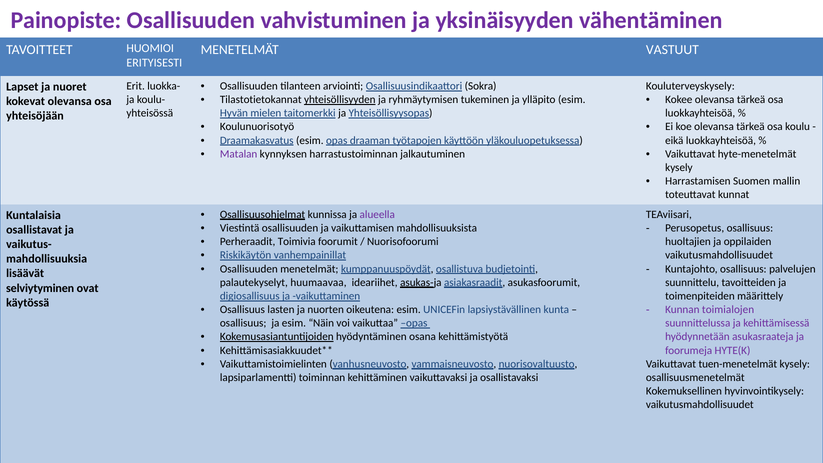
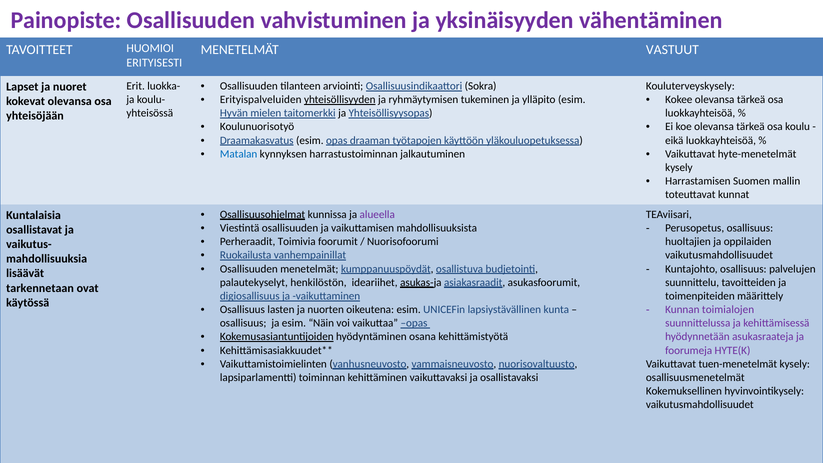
Tilastotietokannat: Tilastotietokannat -> Erityispalveluiden (261, 100)
Matalan colour: purple -> blue (239, 154)
Riskikäytön: Riskikäytön -> Ruokailusta (246, 255)
huumaavaa: huumaavaa -> henkilöstön (318, 282)
selviytyminen: selviytyminen -> tarkennetaan (40, 288)
